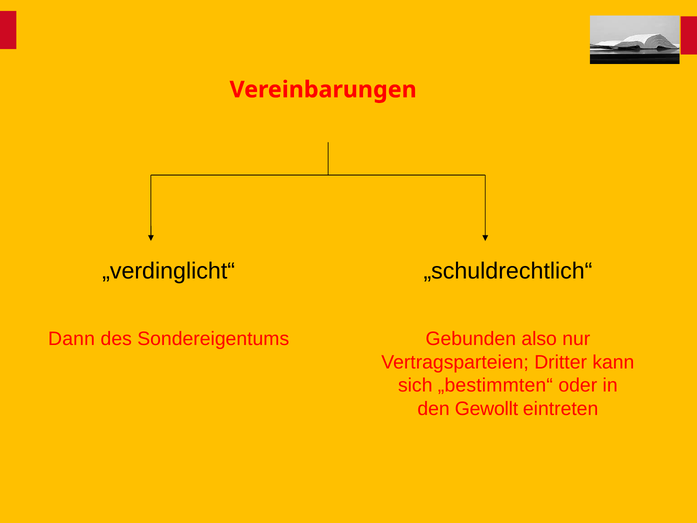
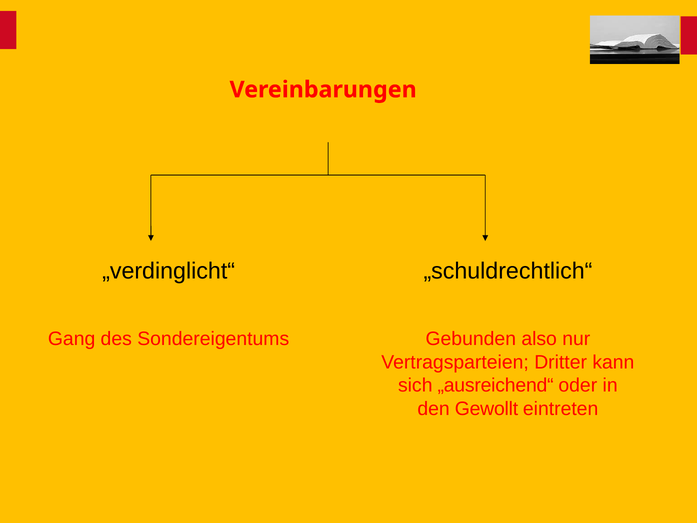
Dann: Dann -> Gang (72, 339)
„bestimmten“: „bestimmten“ -> „ausreichend“ (496, 385)
